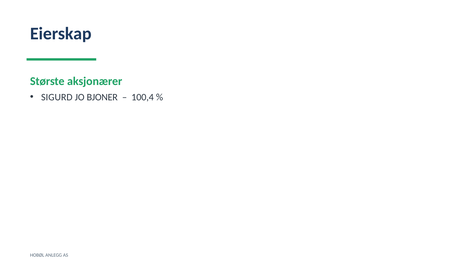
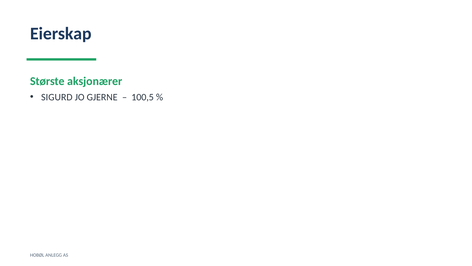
BJONER: BJONER -> GJERNE (102, 97)
100,4: 100,4 -> 100,5 (143, 97)
